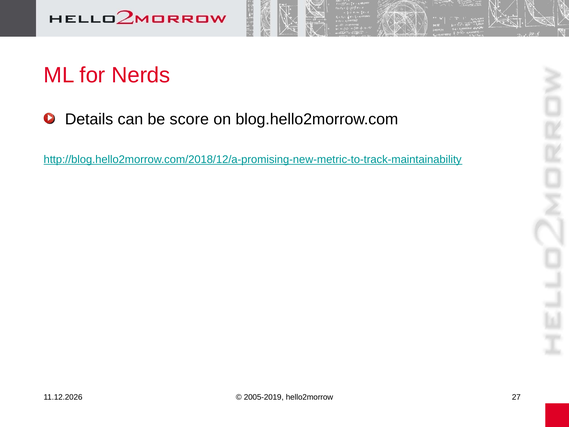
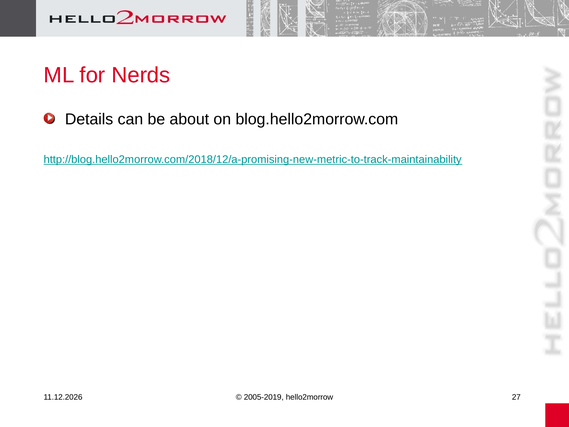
score: score -> about (189, 119)
